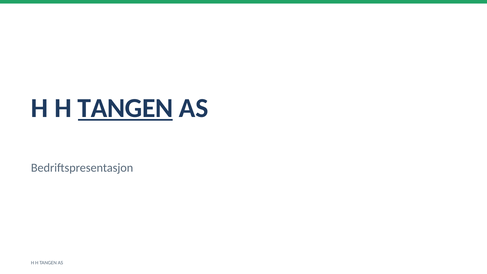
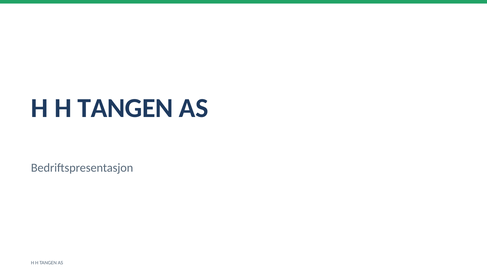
TANGEN underline: present -> none (125, 108)
